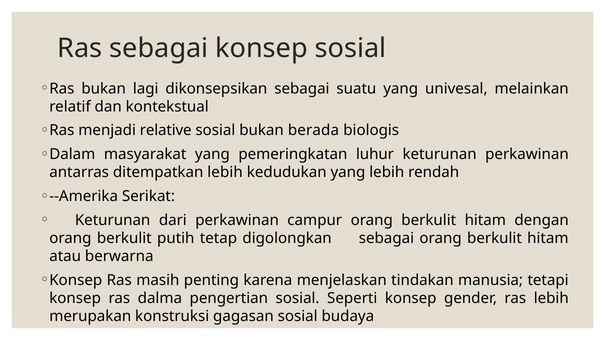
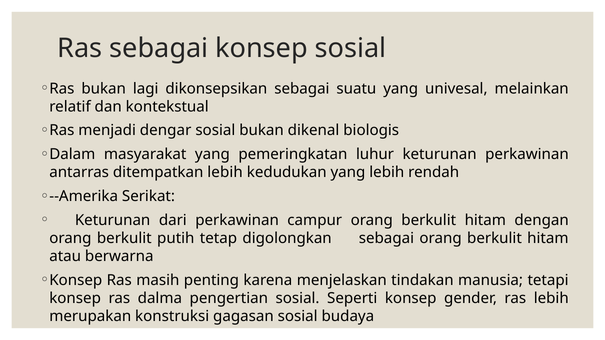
relative: relative -> dengar (166, 131)
berada: berada -> dikenal (314, 131)
